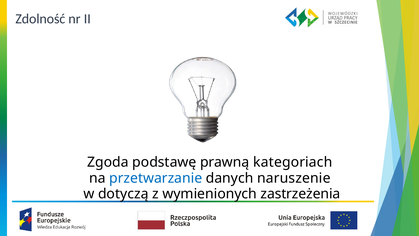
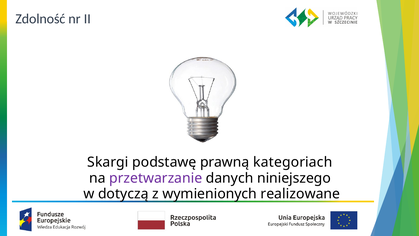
Zgoda: Zgoda -> Skargi (108, 162)
przetwarzanie colour: blue -> purple (156, 178)
naruszenie: naruszenie -> niniejszego (294, 178)
zastrzeżenia: zastrzeżenia -> realizowane (300, 194)
